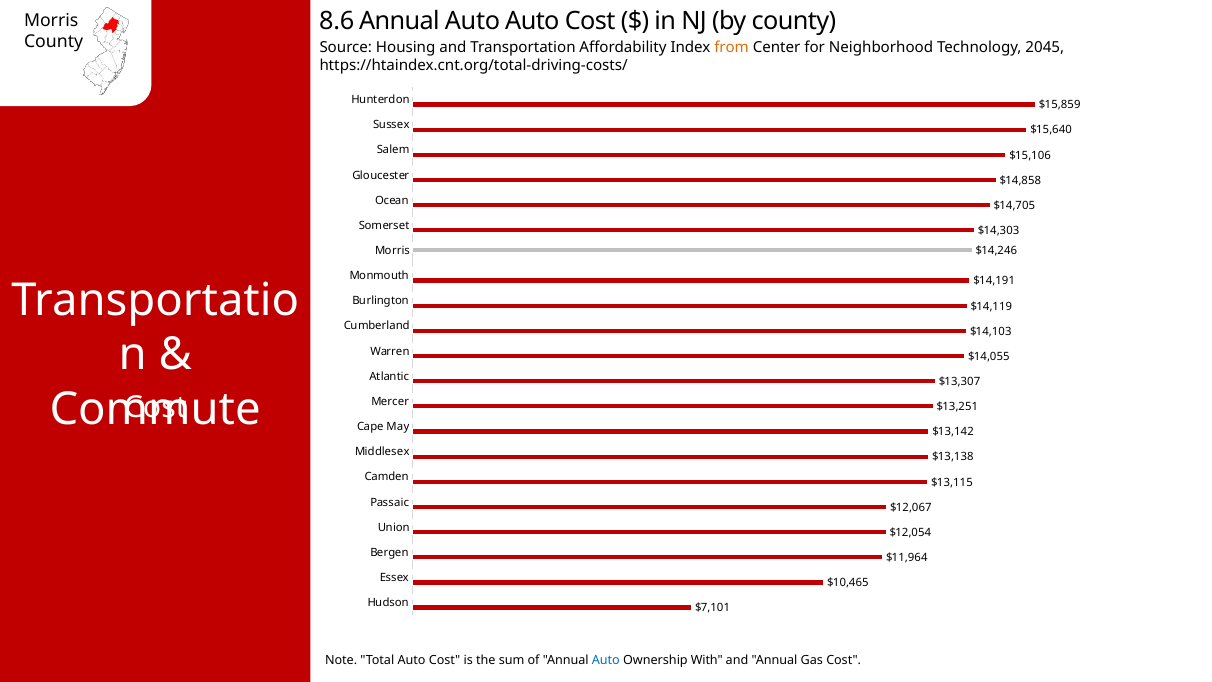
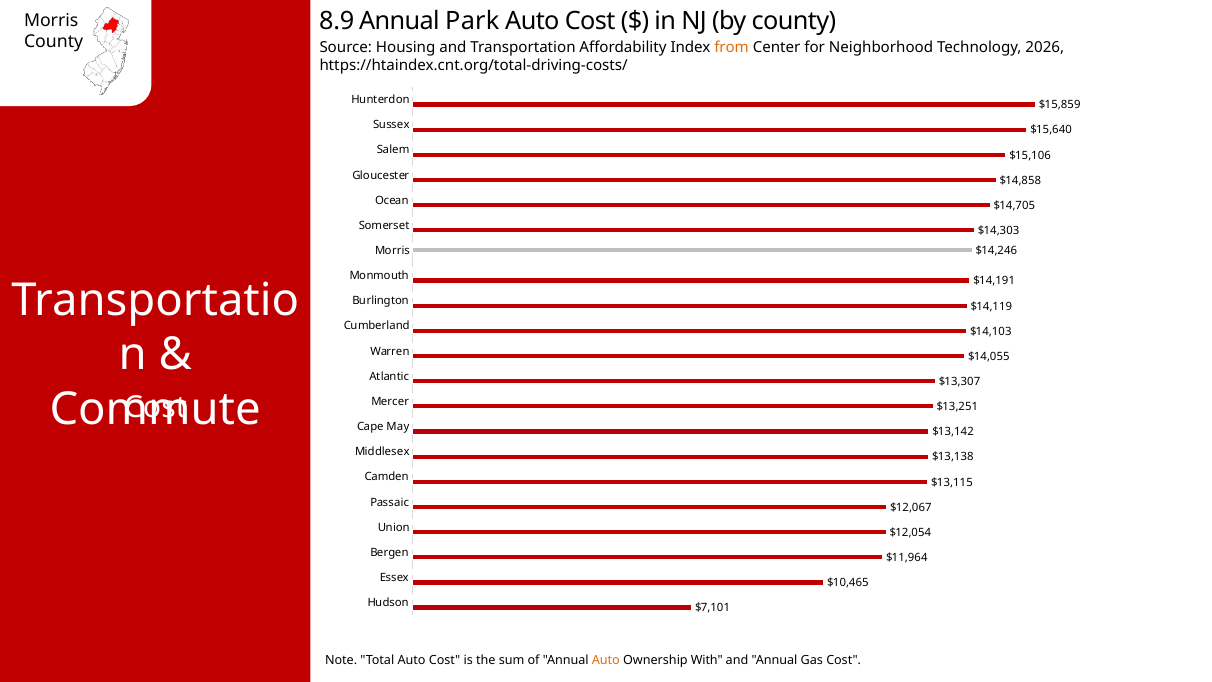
8.6: 8.6 -> 8.9 (337, 21)
Auto: Auto -> Park (472, 21)
2045: 2045 -> 2026 (1045, 48)
Auto colour: blue -> orange (606, 660)
